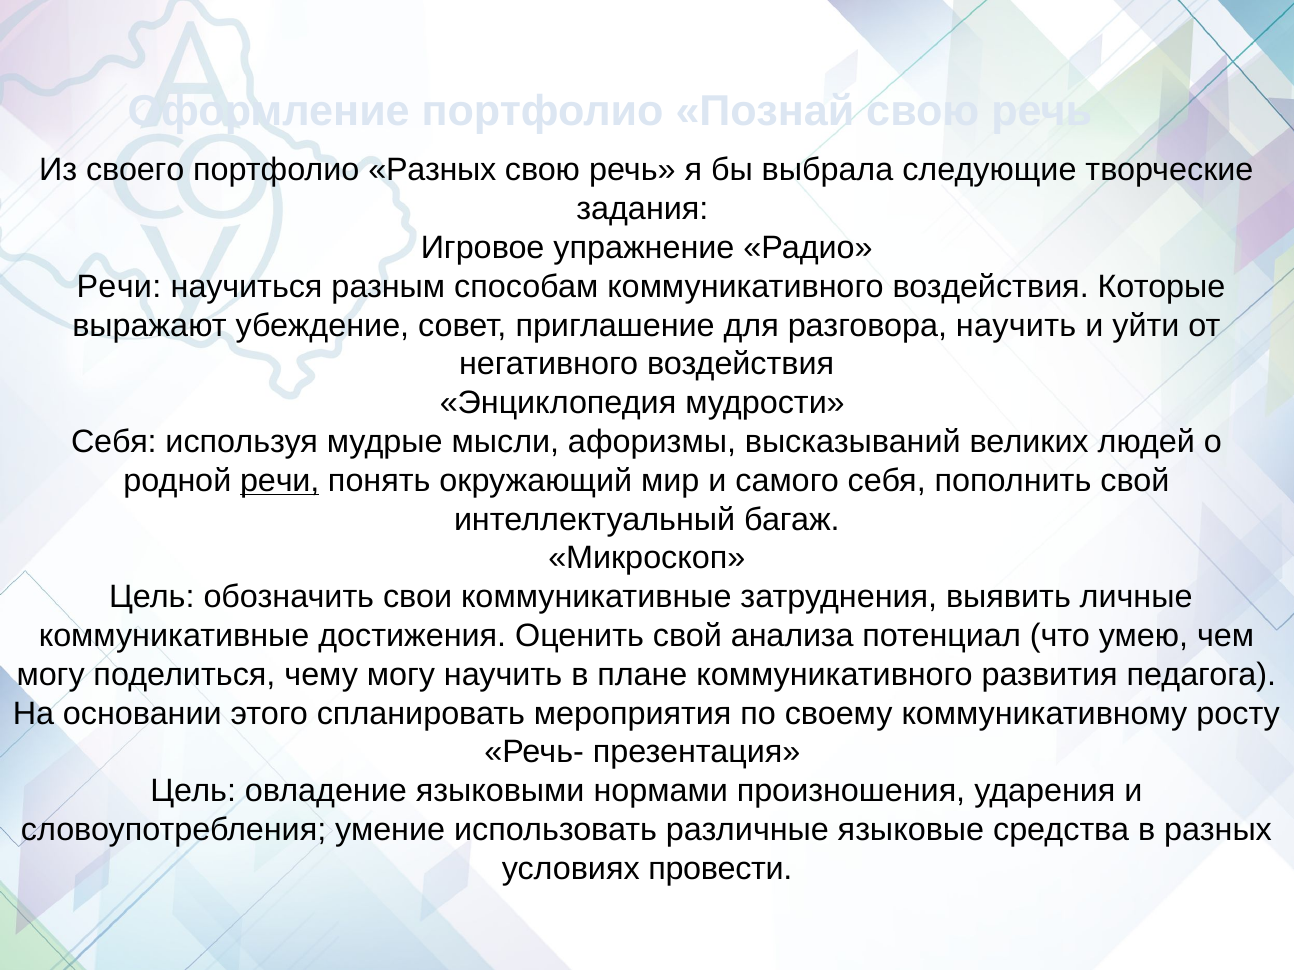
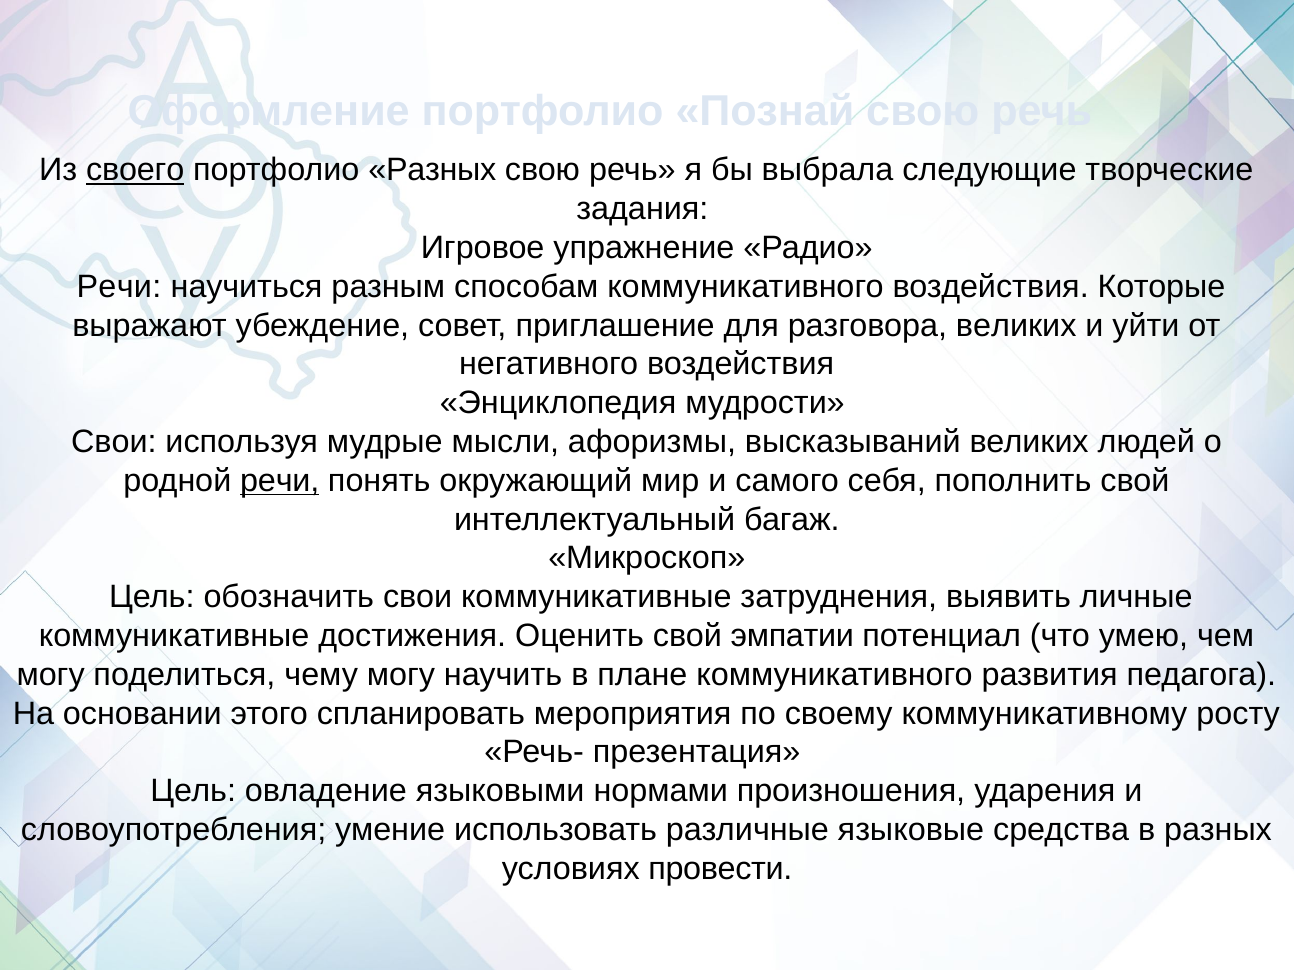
своего underline: none -> present (135, 170)
разговора научить: научить -> великих (1016, 326)
Себя: Себя -> Свои (114, 442)
анализа: анализа -> эмпатии (792, 636)
